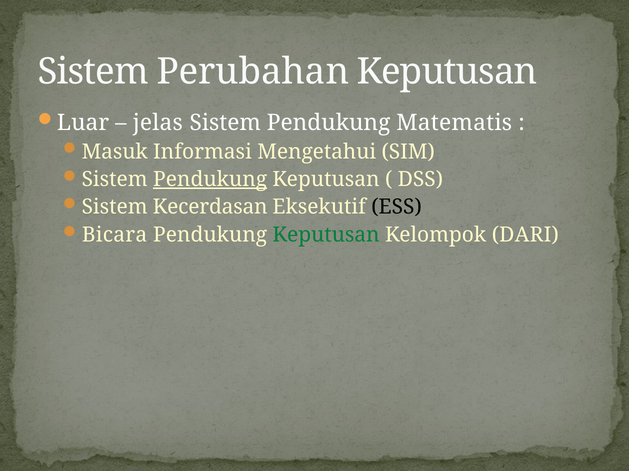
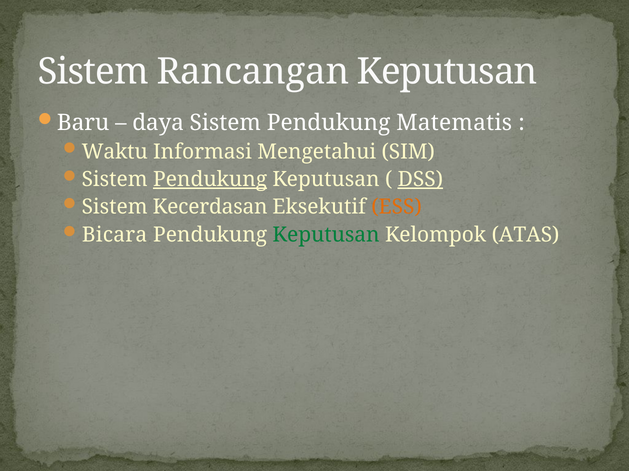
Perubahan: Perubahan -> Rancangan (253, 72)
Luar: Luar -> Baru (83, 123)
jelas: jelas -> daya (158, 123)
Masuk: Masuk -> Waktu (115, 152)
DSS underline: none -> present (420, 180)
ESS colour: black -> orange (397, 207)
DARI: DARI -> ATAS (525, 235)
